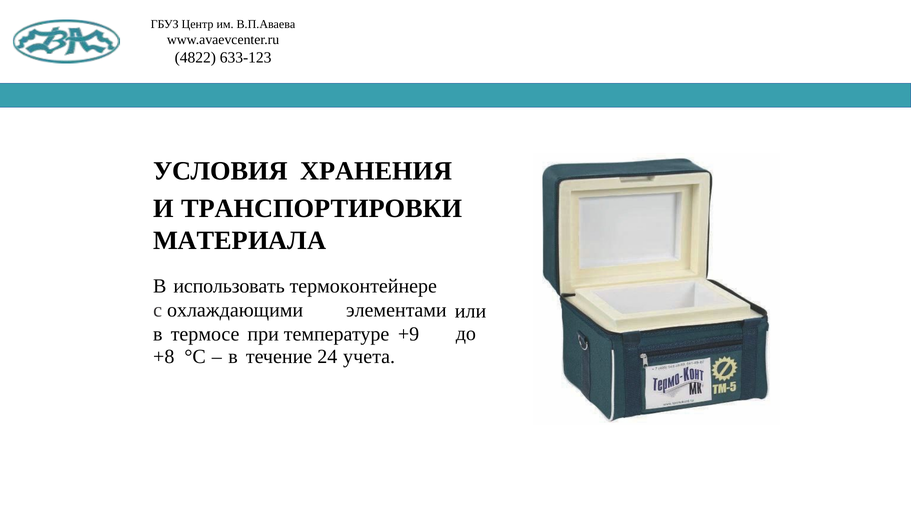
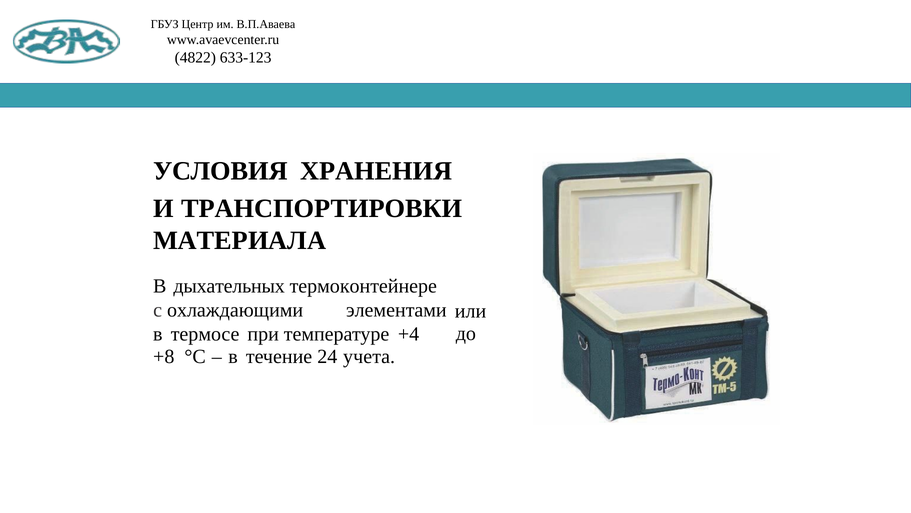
использовать: использовать -> дыхательных (229, 286)
+9: +9 -> +4 (409, 334)
